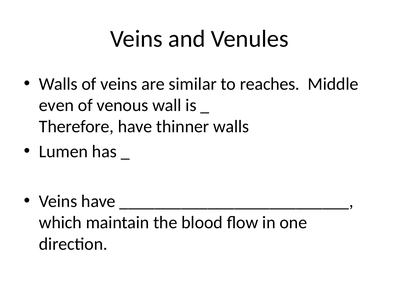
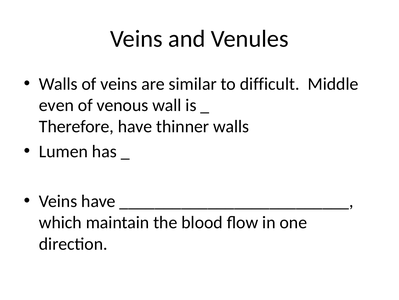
reaches: reaches -> difficult (270, 84)
